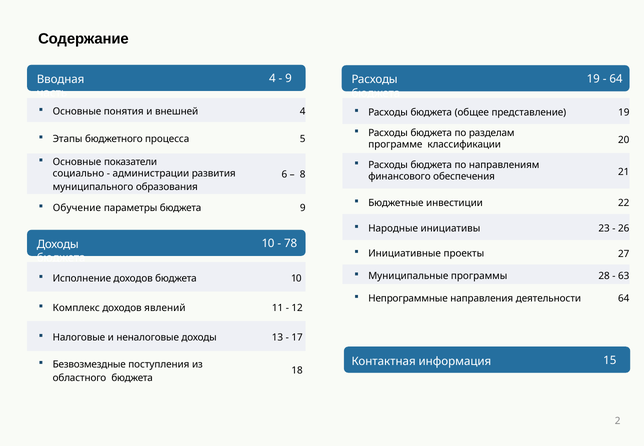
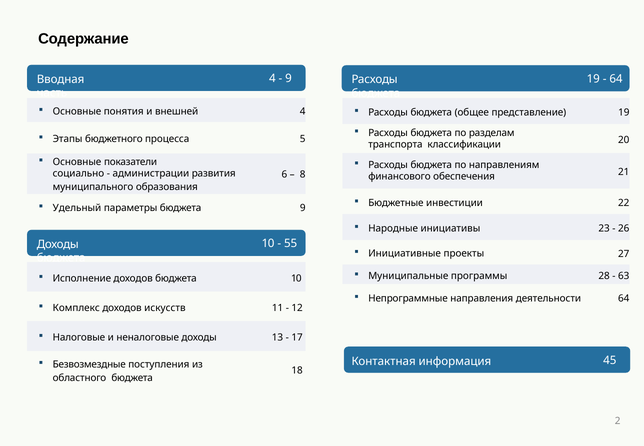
программе: программе -> транспорта (395, 145)
Обучение: Обучение -> Удельный (77, 208)
78: 78 -> 55 (291, 243)
явлений: явлений -> искусств (165, 308)
15: 15 -> 45 (610, 360)
